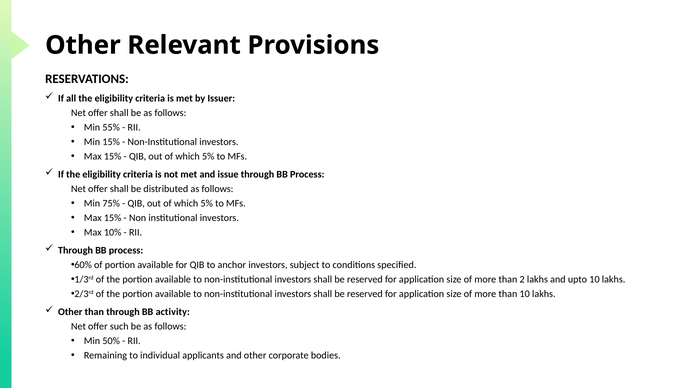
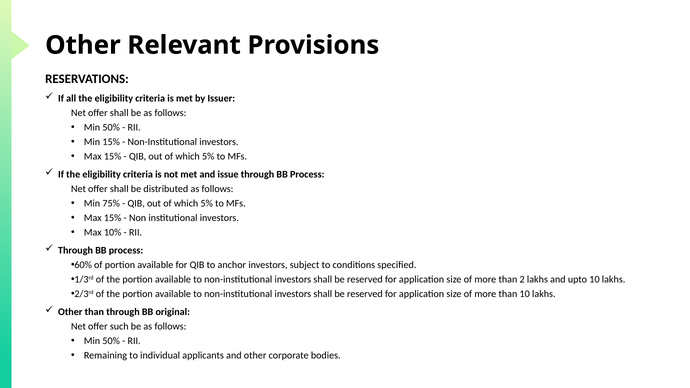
55%: 55% -> 50% (111, 128)
activity: activity -> original (173, 312)
